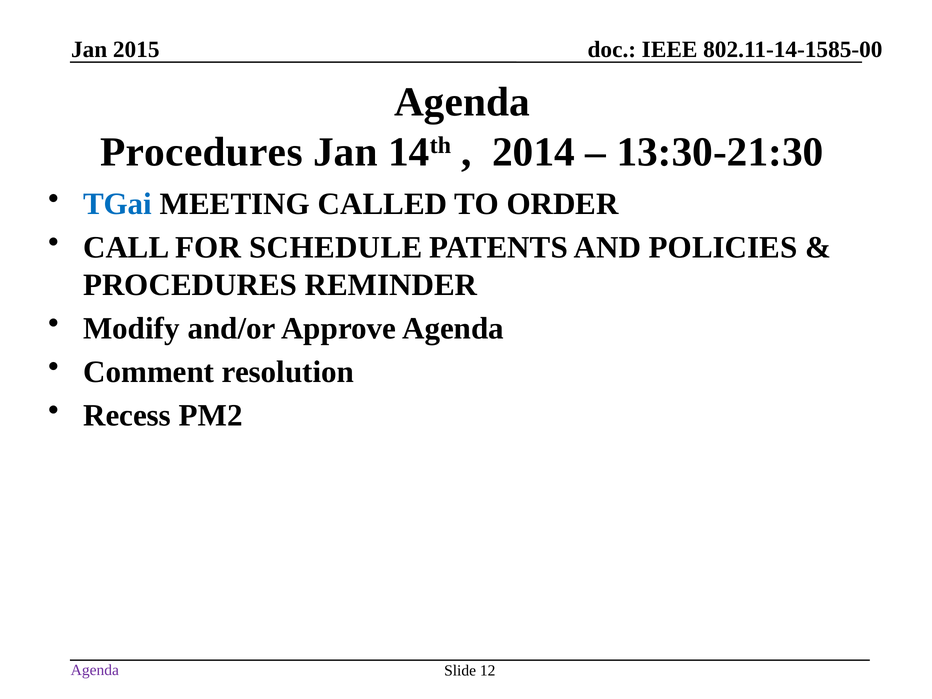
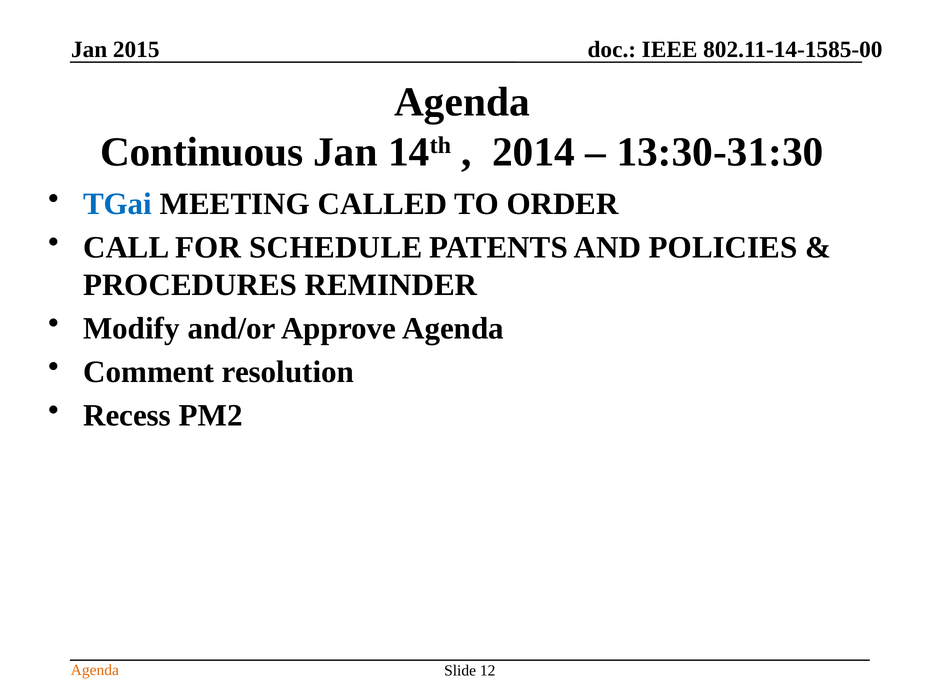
Procedures: Procedures -> Continuous (202, 152)
13:30-21:30: 13:30-21:30 -> 13:30-31:30 (720, 152)
Agenda colour: purple -> orange (95, 670)
